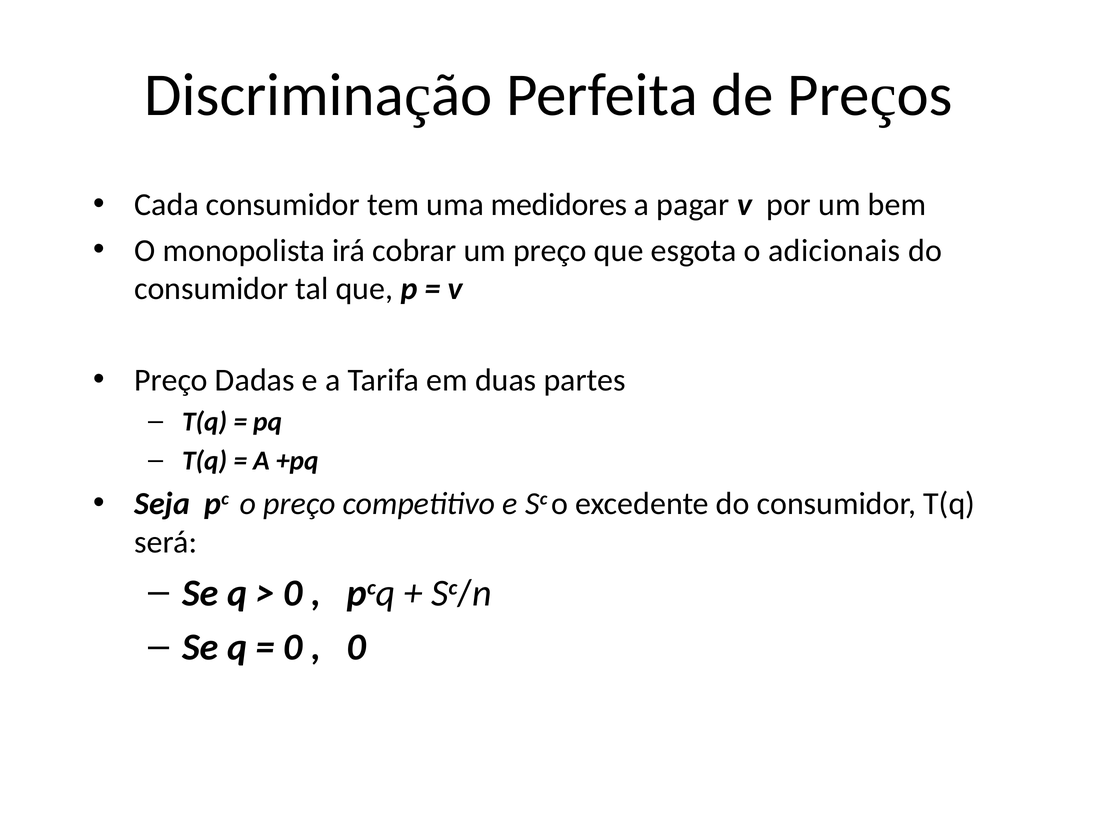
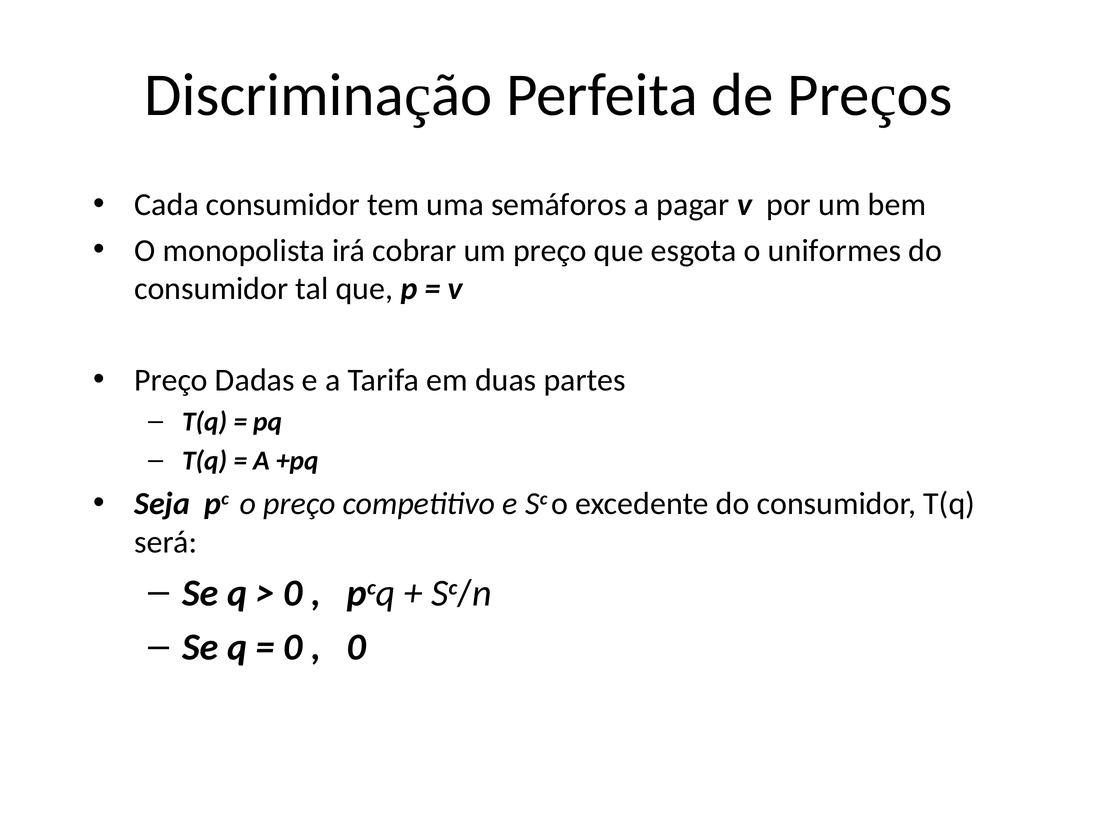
medidores: medidores -> semáforos (559, 205)
adicionais: adicionais -> uniformes (834, 251)
